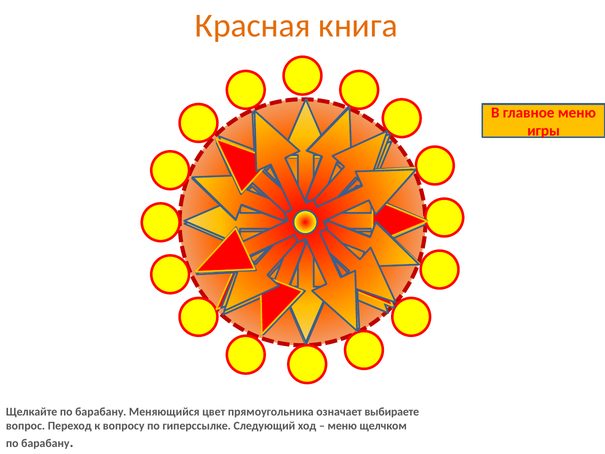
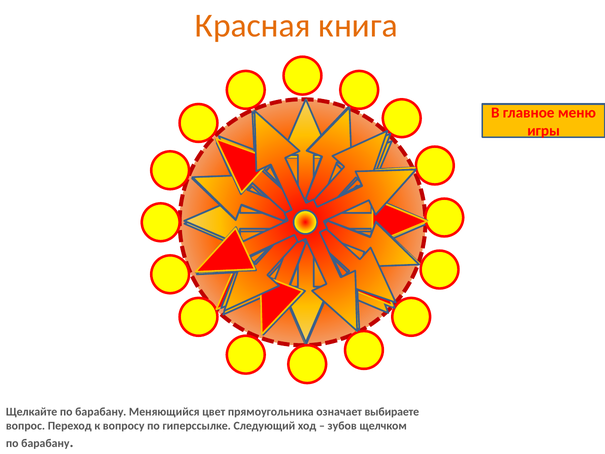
меню: меню -> зубов (342, 426)
